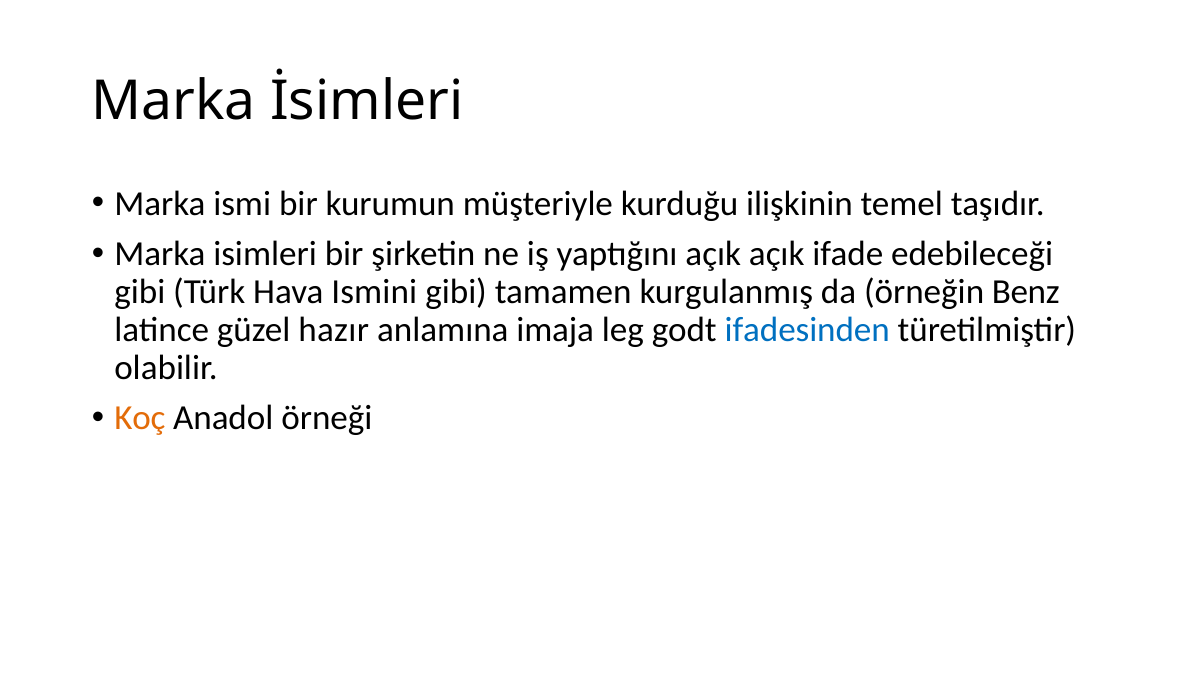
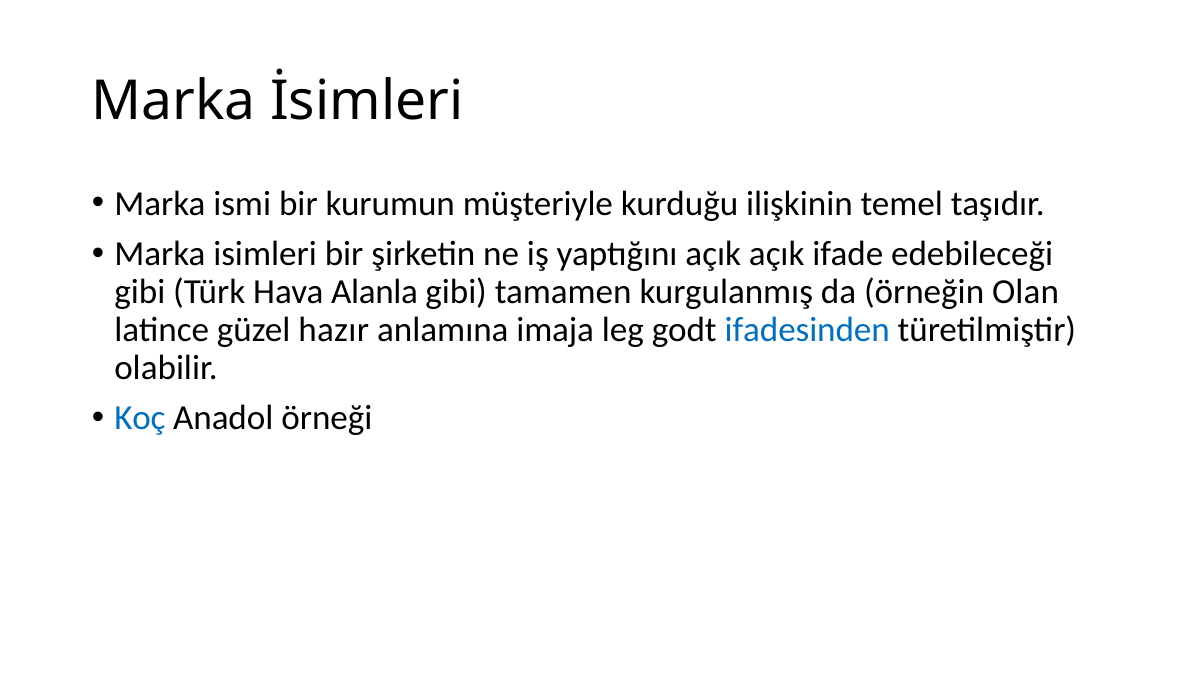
Ismini: Ismini -> Alanla (375, 292)
Benz: Benz -> Olan (1026, 292)
Koç colour: orange -> blue (140, 418)
